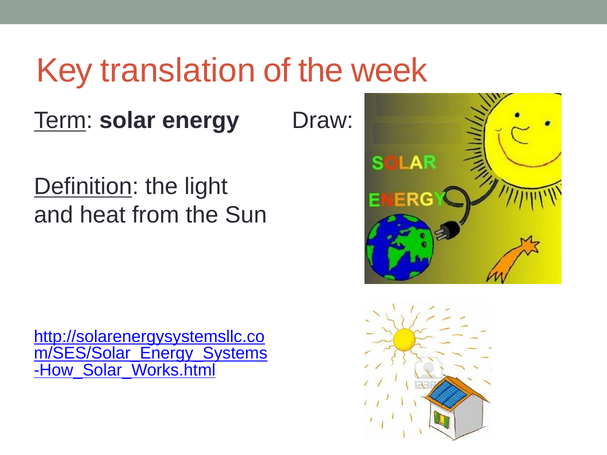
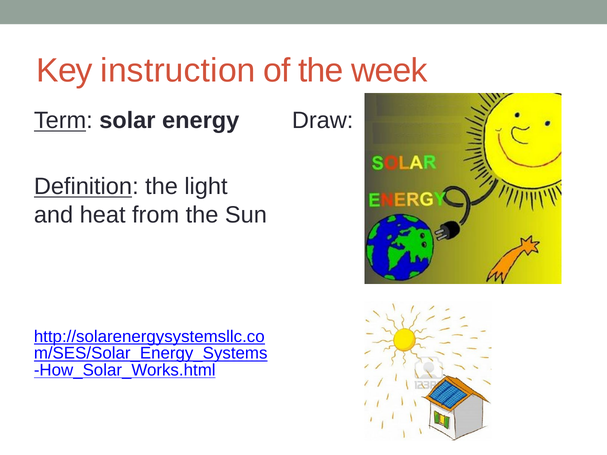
translation: translation -> instruction (178, 71)
